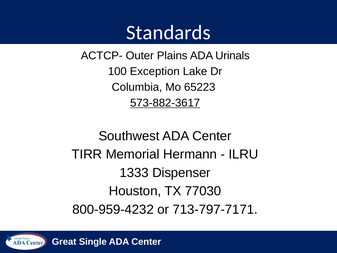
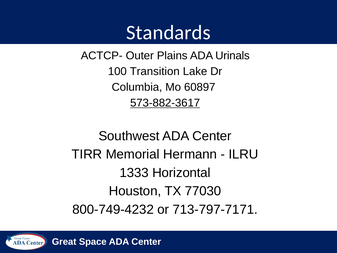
Exception: Exception -> Transition (155, 71)
65223: 65223 -> 60897 (200, 87)
Dispenser: Dispenser -> Horizontal (181, 173)
800-959-4232: 800-959-4232 -> 800-749-4232 (113, 209)
Single: Single -> Space (93, 241)
